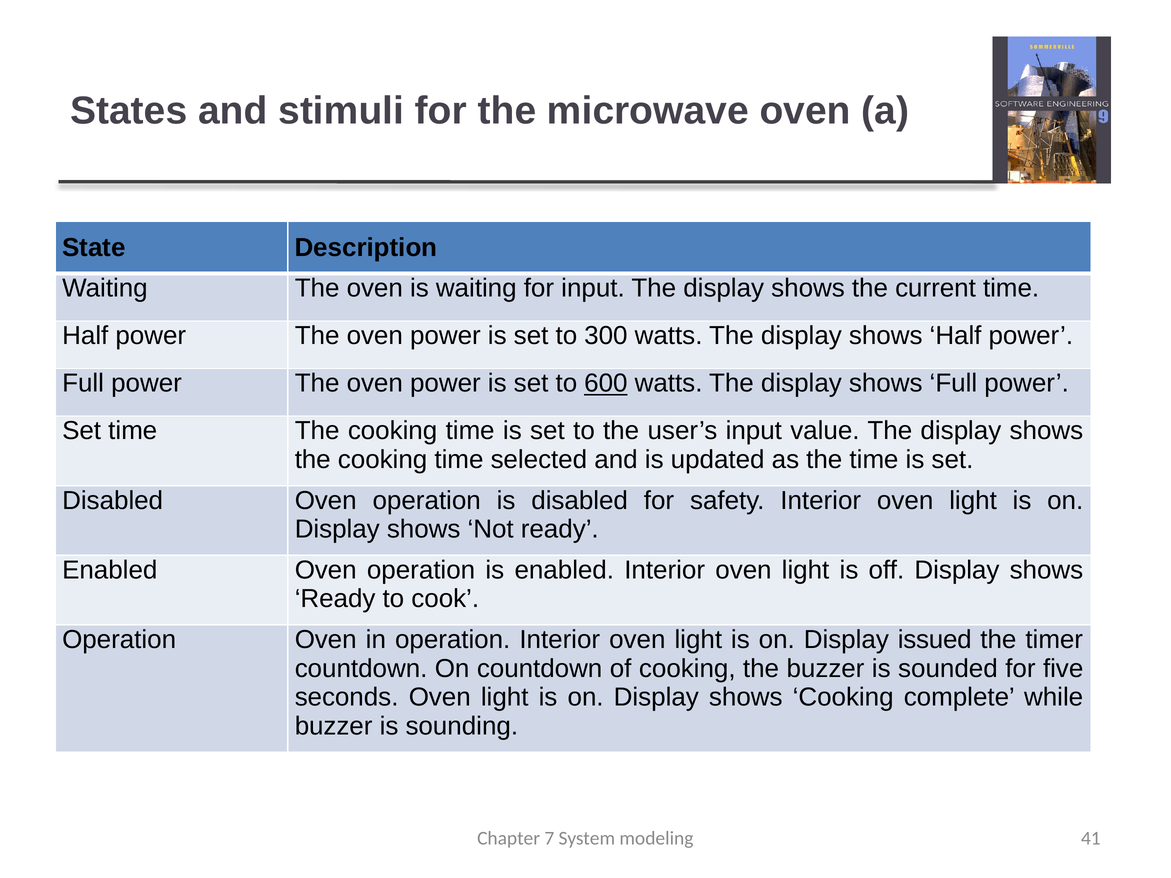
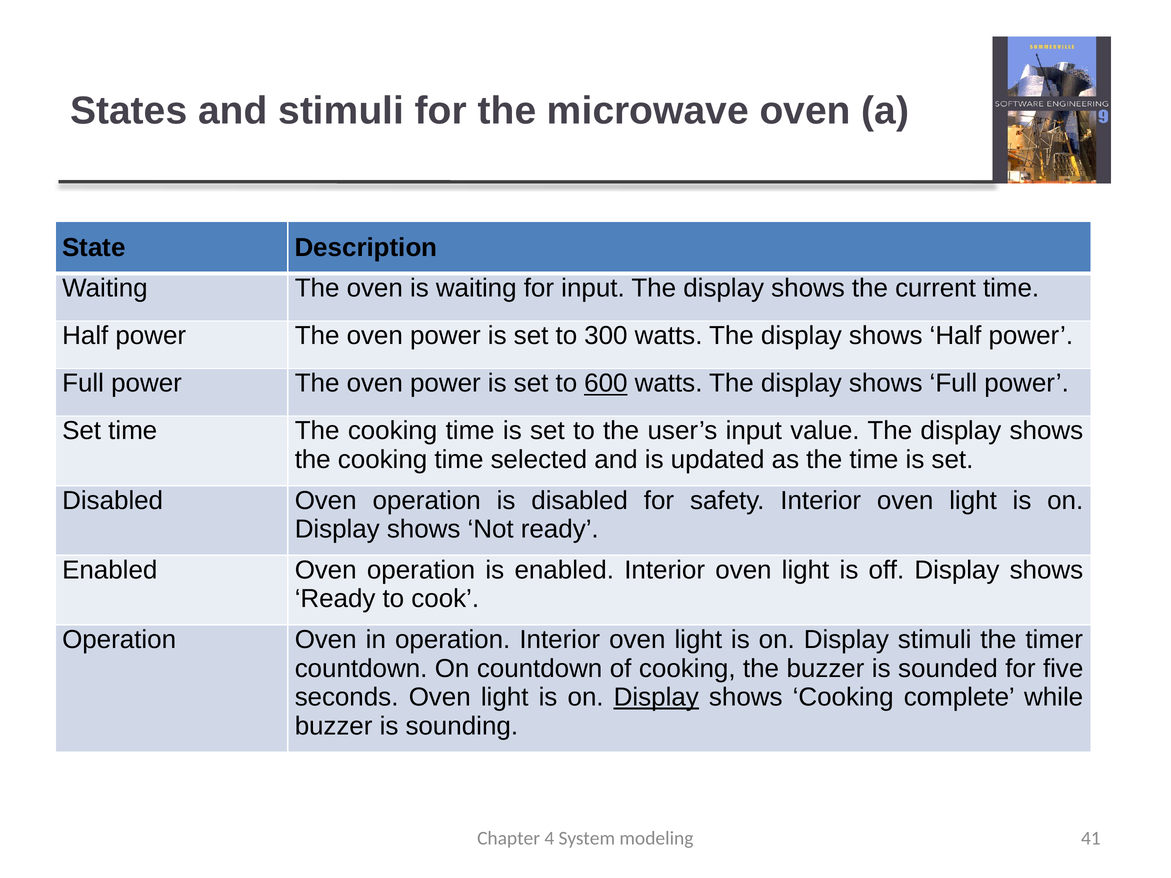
Display issued: issued -> stimuli (935, 640)
Display underline: none -> present (656, 698)
7: 7 -> 4 (549, 839)
